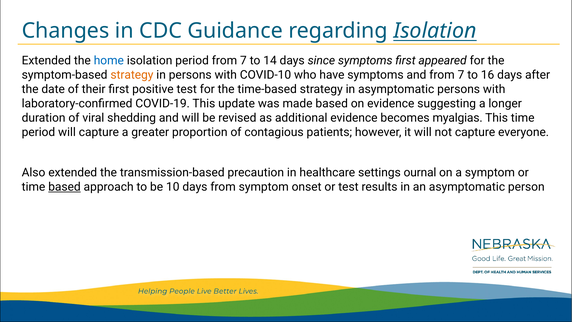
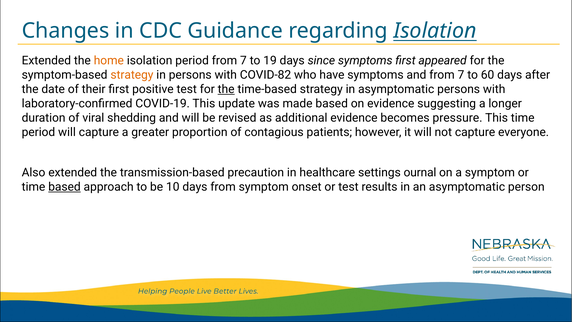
home colour: blue -> orange (109, 60)
14: 14 -> 19 (270, 60)
COVID-10: COVID-10 -> COVID-82 (265, 75)
16: 16 -> 60 (488, 75)
the underline: none -> present (226, 89)
myalgias: myalgias -> pressure (457, 118)
